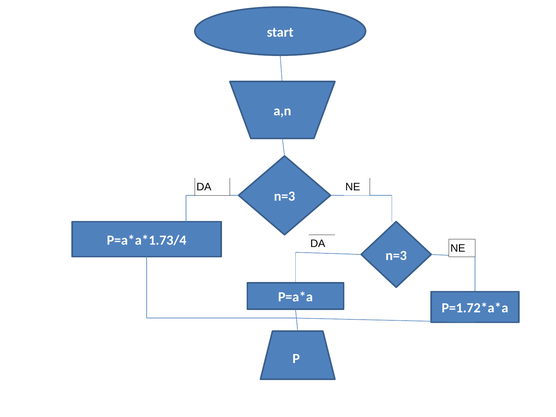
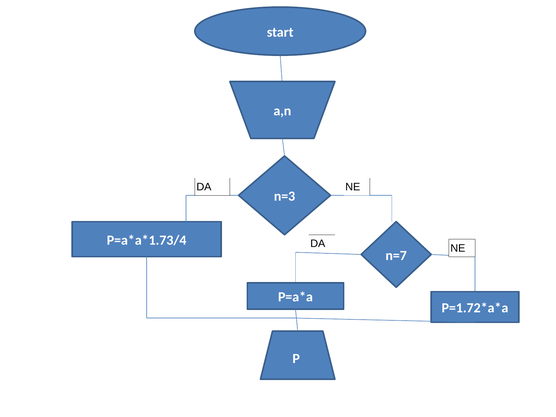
n=3: n=3 -> n=7 (396, 255)
